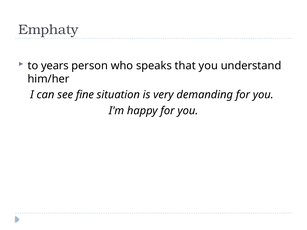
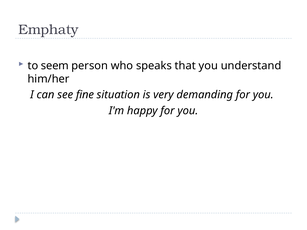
years: years -> seem (55, 66)
